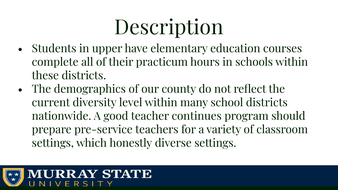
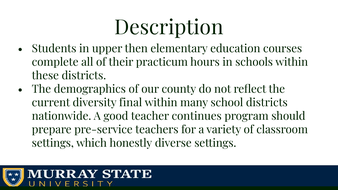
have: have -> then (136, 49)
level: level -> final (131, 103)
